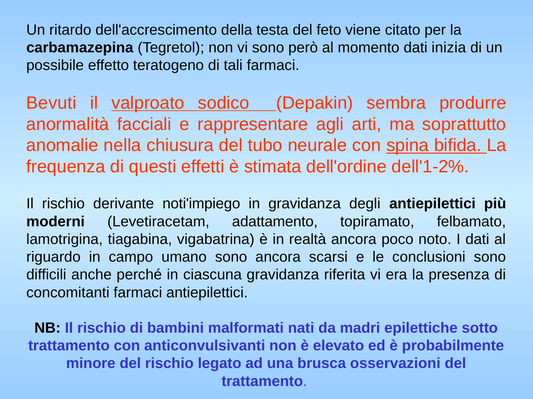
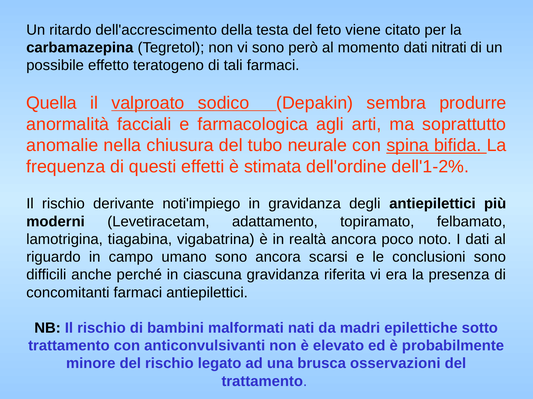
inizia: inizia -> nitrati (449, 48)
Bevuti: Bevuti -> Quella (52, 103)
rappresentare: rappresentare -> farmacologica (253, 124)
